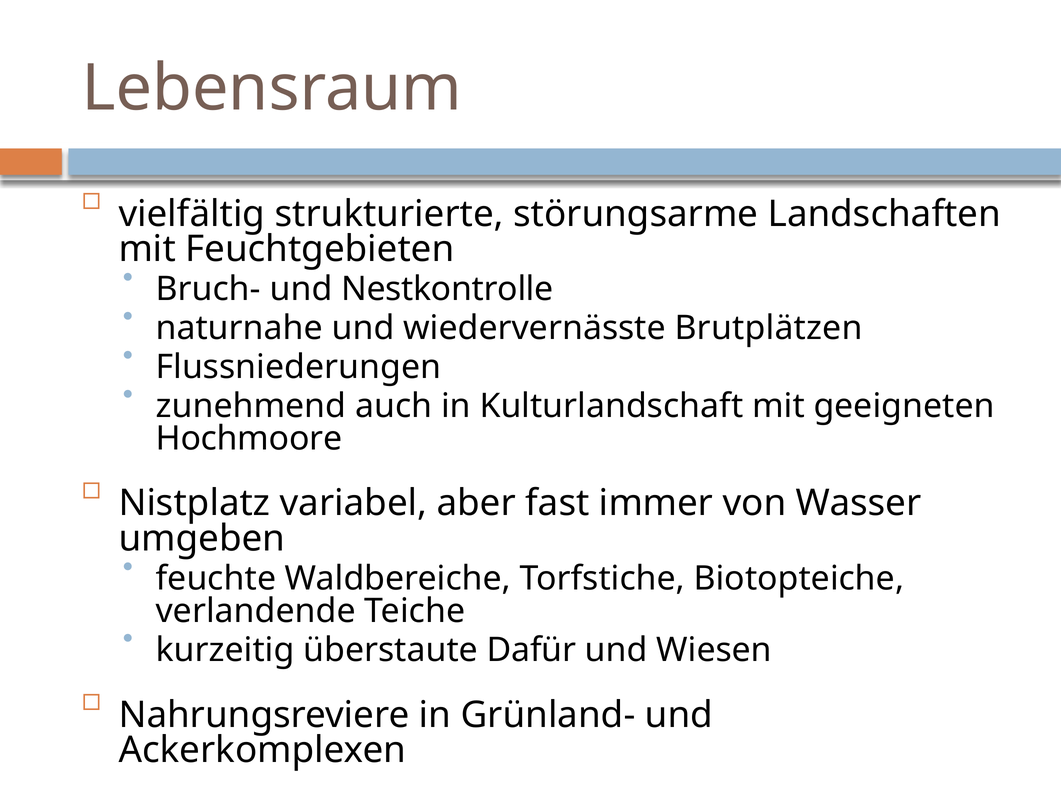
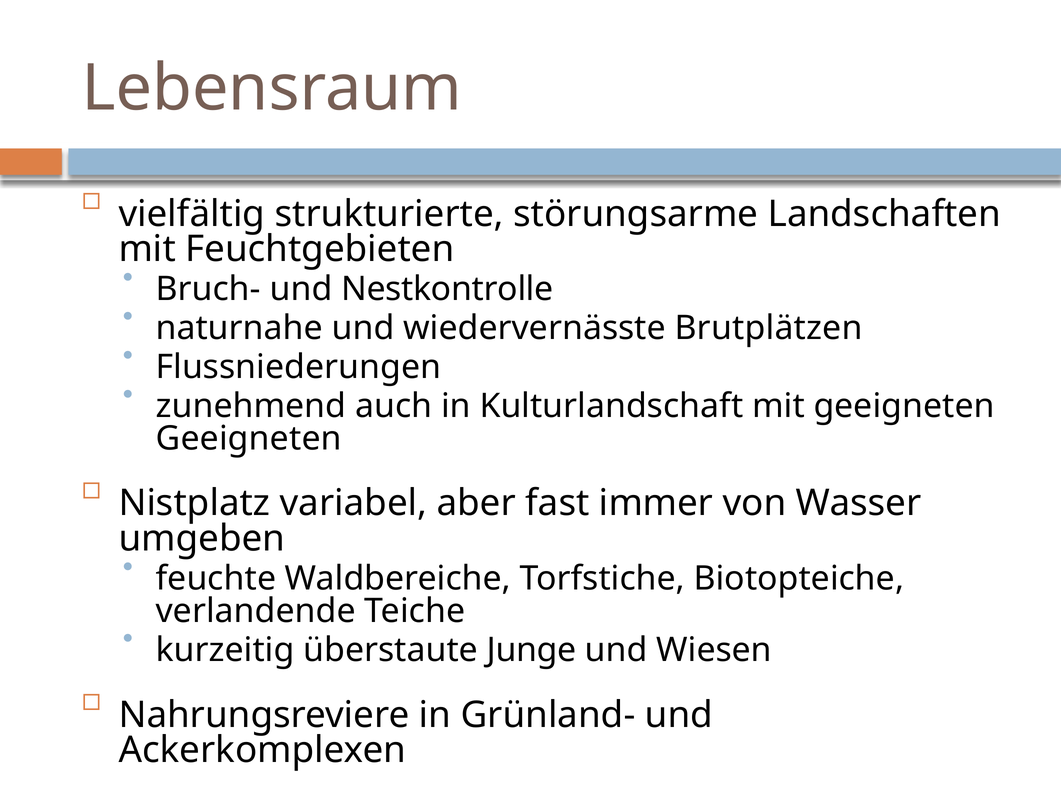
Hochmoore: Hochmoore -> Geeigneten (249, 439)
Dafür: Dafür -> Junge (531, 651)
